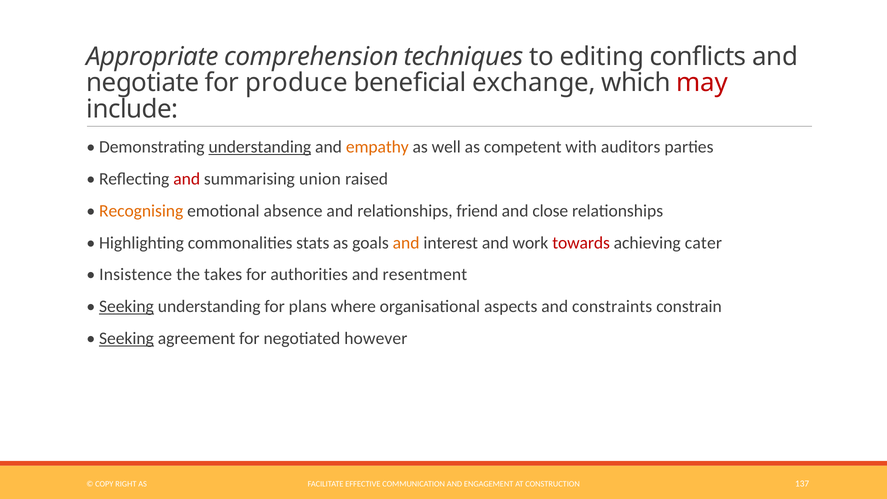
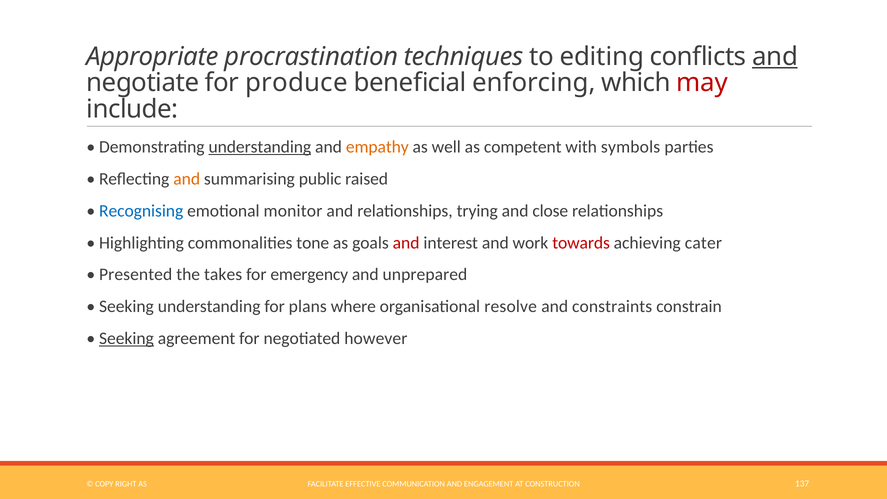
comprehension: comprehension -> procrastination (311, 56)
and underline: none -> present (775, 56)
exchange: exchange -> enforcing (534, 83)
auditors: auditors -> symbols (631, 147)
and colour: red -> orange (187, 179)
union: union -> public (320, 179)
Recognising colour: orange -> blue (141, 211)
absence: absence -> monitor (293, 211)
friend: friend -> trying (477, 211)
stats: stats -> tone (313, 243)
and colour: orange -> red (406, 243)
Insistence: Insistence -> Presented (136, 275)
authorities: authorities -> emergency (309, 275)
resentment: resentment -> unprepared (425, 275)
Seeking underline: present -> none (126, 307)
aspects: aspects -> resolve (511, 307)
